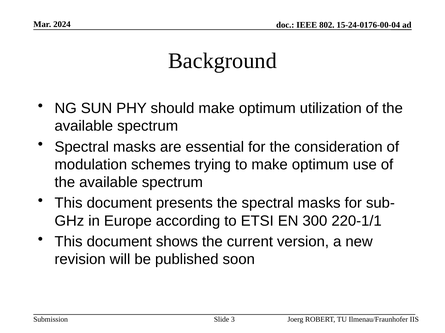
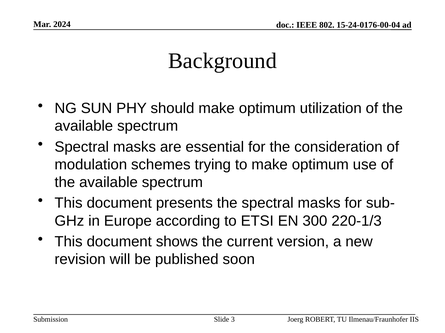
220-1/1: 220-1/1 -> 220-1/3 (357, 221)
